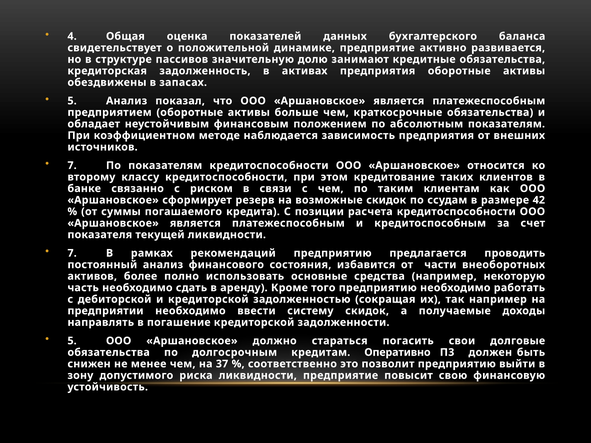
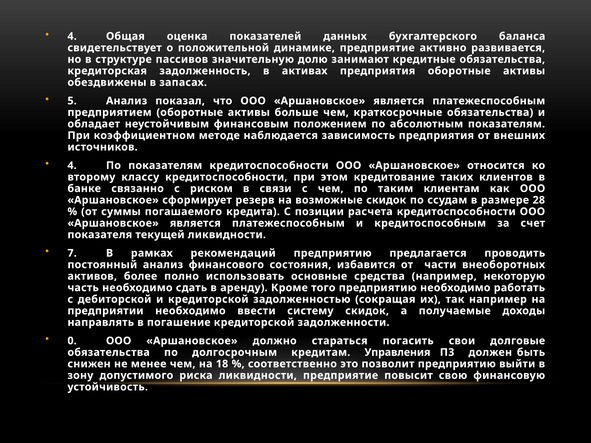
7: 7 -> 4 (72, 166)
42: 42 -> 28 (539, 200)
5: 5 -> 0 (72, 341)
Оперативно: Оперативно -> Управления (397, 353)
37: 37 -> 18 (222, 364)
